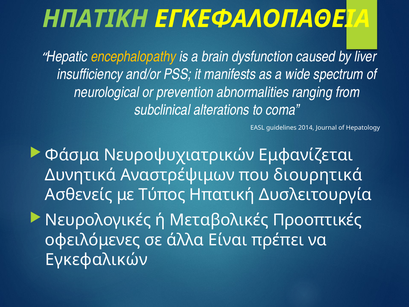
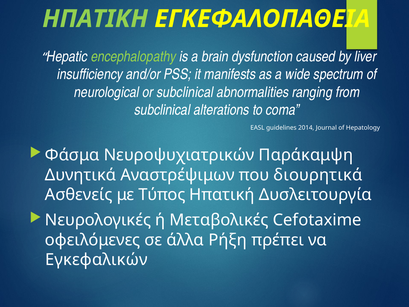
encephalopathy colour: yellow -> light green (134, 57)
or prevention: prevention -> subclinical (185, 92)
Εμφανίζεται: Εμφανίζεται -> Παράκαμψη (306, 155)
Προοπτικές: Προοπτικές -> Cefotaxime (317, 220)
Είναι: Είναι -> Ρήξη (228, 240)
